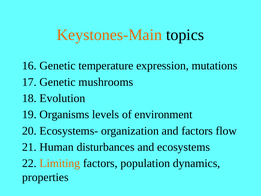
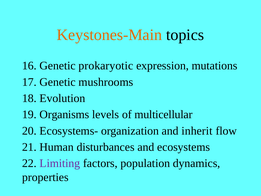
temperature: temperature -> prokaryotic (106, 66)
environment: environment -> multicellular (164, 114)
and factors: factors -> inherit (197, 131)
Limiting colour: orange -> purple (60, 163)
